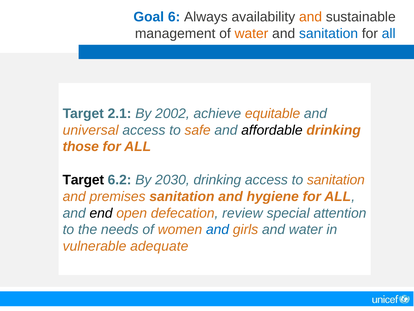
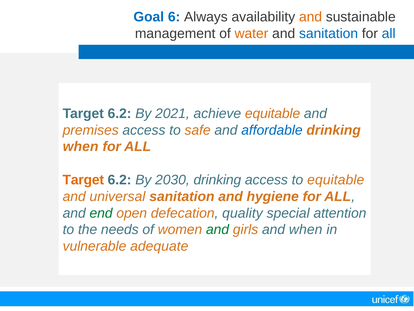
2.1: 2.1 -> 6.2 (119, 113)
2002: 2002 -> 2021 (172, 113)
universal: universal -> premises (91, 130)
affordable colour: black -> blue (272, 130)
those: those -> when (81, 147)
Target colour: black -> orange (83, 180)
to sanitation: sanitation -> equitable (336, 180)
premises: premises -> universal (117, 196)
end colour: black -> green (101, 213)
review: review -> quality (243, 213)
and colour: blue -> green (218, 229)
and water: water -> when (306, 229)
